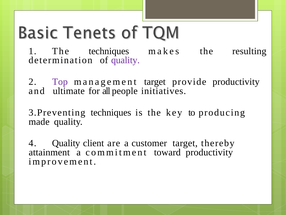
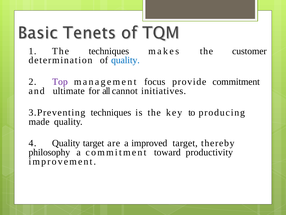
resulting: resulting -> customer (249, 51)
quality colour: purple -> blue (125, 60)
management target: target -> focus (155, 82)
provide productivity: productivity -> commitment (236, 82)
people: people -> cannot (125, 91)
Quality client: client -> target (94, 143)
customer: customer -> improved (149, 143)
attainment: attainment -> philosophy (49, 152)
